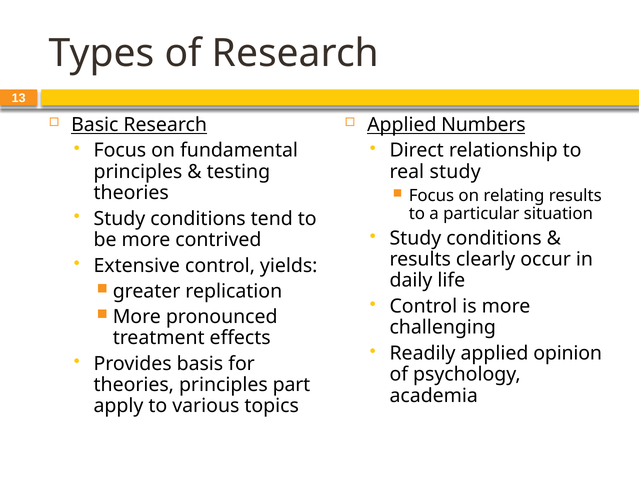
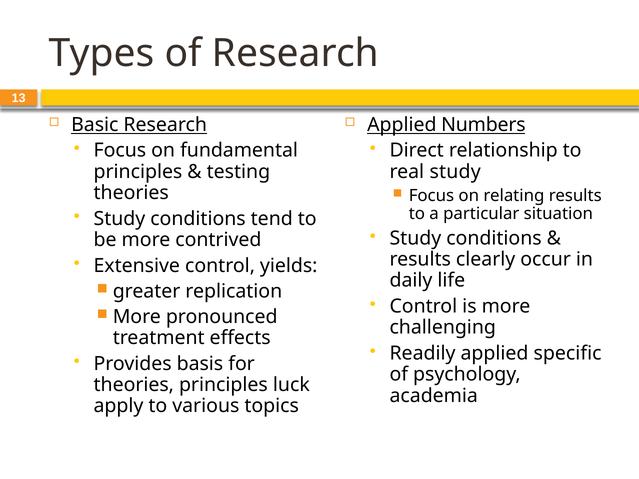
opinion: opinion -> specific (568, 354)
part: part -> luck (291, 385)
